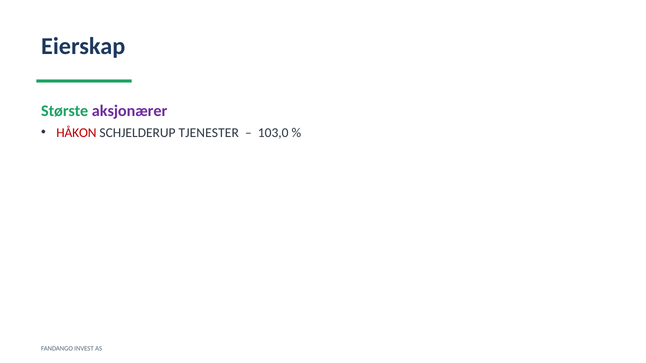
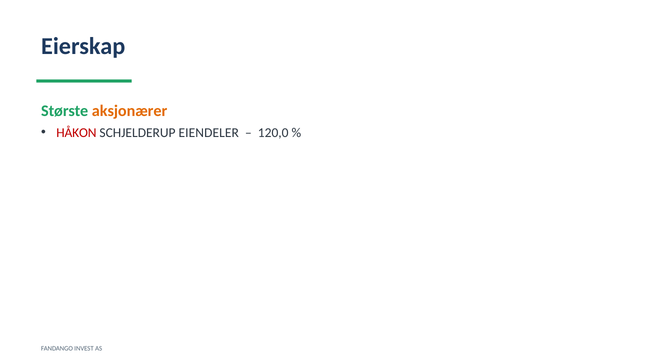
aksjonærer colour: purple -> orange (130, 111)
TJENESTER: TJENESTER -> EIENDELER (209, 133)
103,0: 103,0 -> 120,0 (273, 133)
